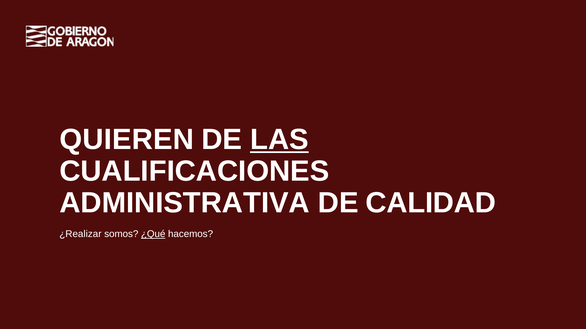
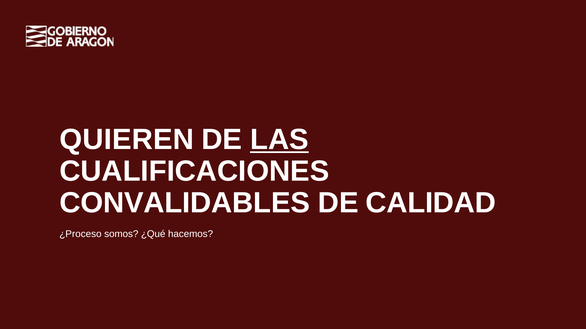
ADMINISTRATIVA: ADMINISTRATIVA -> CONVALIDABLES (185, 203)
¿Realizar: ¿Realizar -> ¿Proceso (80, 234)
¿Qué underline: present -> none (153, 234)
